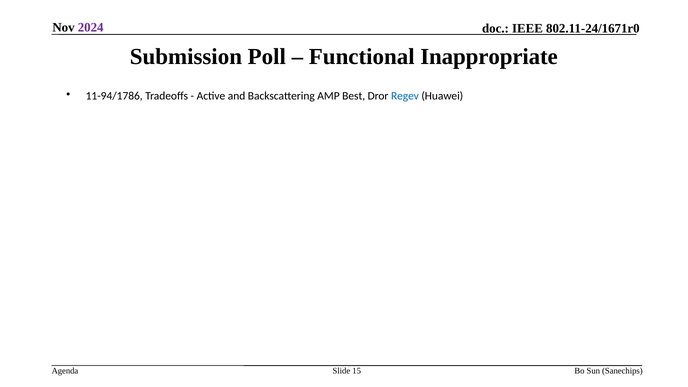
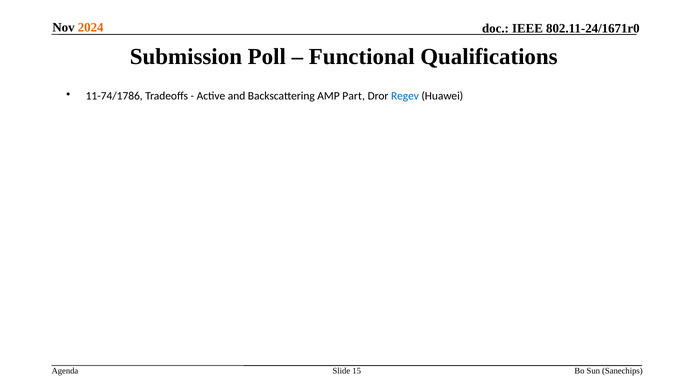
2024 colour: purple -> orange (91, 27)
Inappropriate: Inappropriate -> Qualifications (489, 57)
11-94/1786: 11-94/1786 -> 11-74/1786 (114, 96)
Best: Best -> Part (354, 96)
